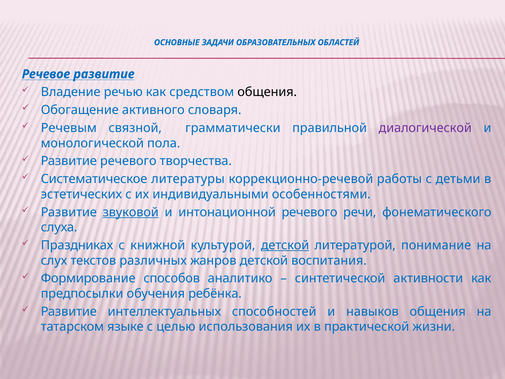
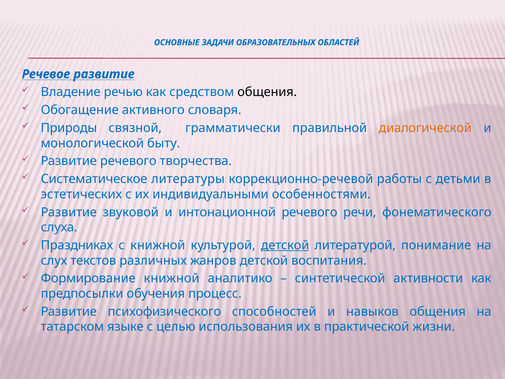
Речевым: Речевым -> Природы (69, 128)
диалогической colour: purple -> orange (425, 128)
пола: пола -> быту (164, 143)
звуковой underline: present -> none (131, 212)
Формирование способов: способов -> книжной (172, 278)
ребёнка: ребёнка -> процесс (215, 293)
интеллектуальных: интеллектуальных -> психофизического (164, 311)
